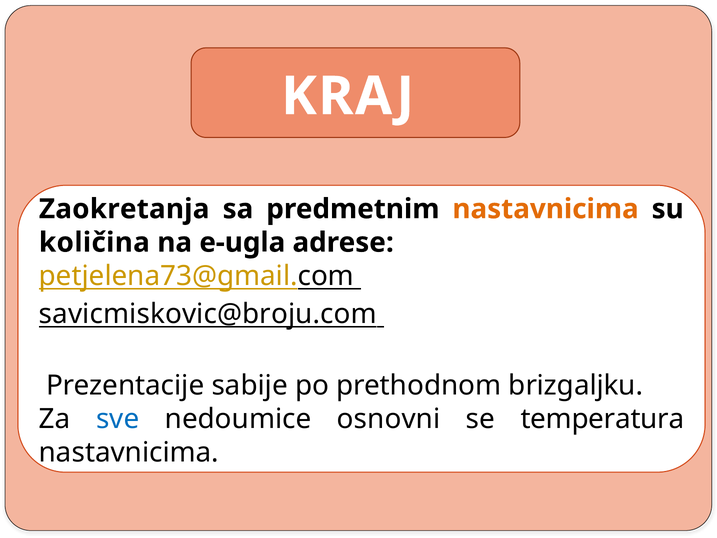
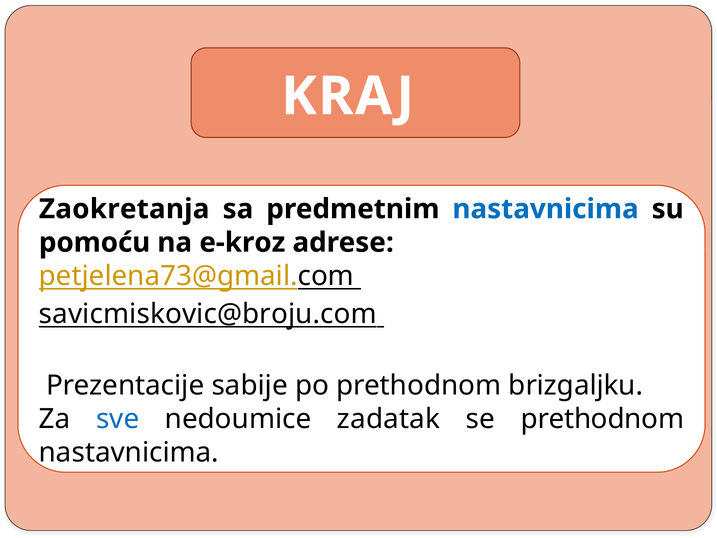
nastavnicima colour: orange -> blue (546, 209)
količina: količina -> pomoću (95, 242)
e-ugla: e-ugla -> e-kroz (242, 242)
osnovni: osnovni -> zadatak (389, 419)
se temperatura: temperatura -> prethodnom (602, 419)
